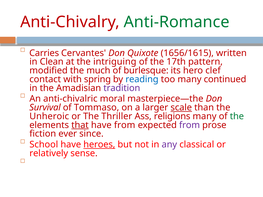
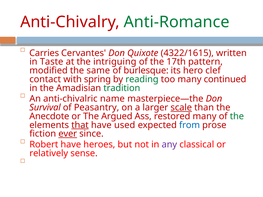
1656/1615: 1656/1615 -> 4322/1615 (187, 53)
Clean: Clean -> Taste (52, 62)
much: much -> same (98, 71)
reading colour: blue -> green (142, 79)
tradition colour: purple -> green (122, 88)
moral: moral -> name (112, 99)
Tommaso: Tommaso -> Peasantry (97, 108)
Unheroic: Unheroic -> Anecdote (49, 116)
Thriller: Thriller -> Argued (117, 116)
religions: religions -> restored (172, 116)
have from: from -> used (125, 125)
from colour: purple -> blue (190, 125)
ever underline: none -> present (68, 134)
School: School -> Robert (44, 145)
heroes underline: present -> none (99, 145)
